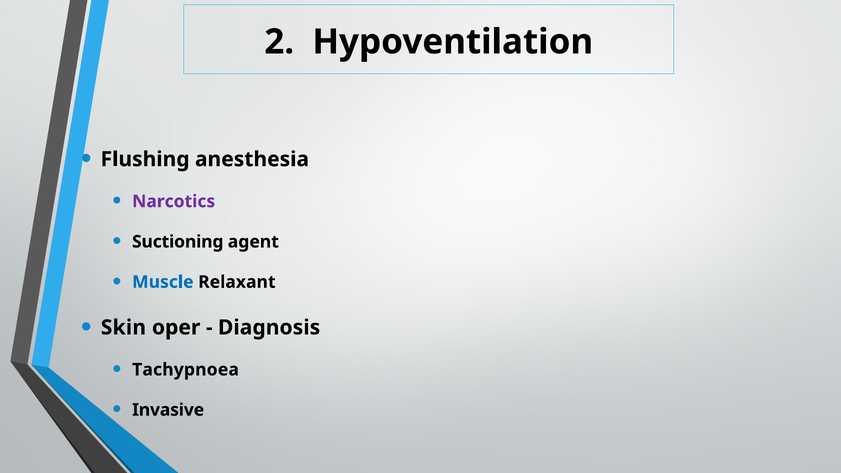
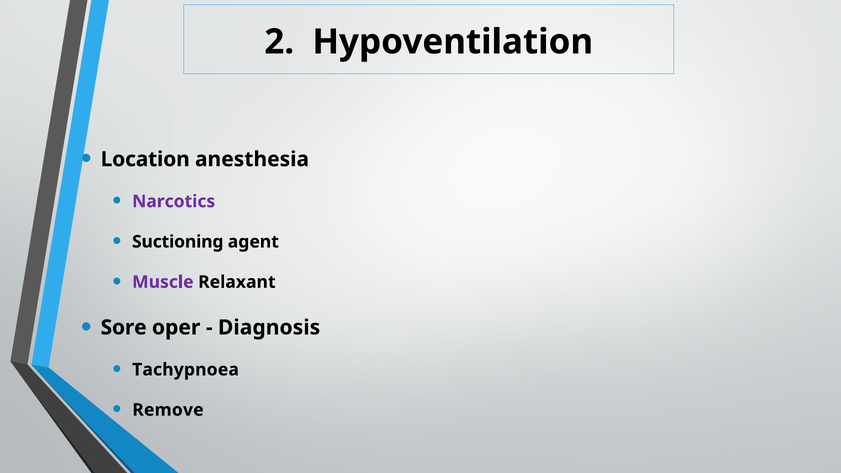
Flushing: Flushing -> Location (145, 159)
Muscle colour: blue -> purple (163, 282)
Skin: Skin -> Sore (124, 328)
Invasive: Invasive -> Remove (168, 410)
